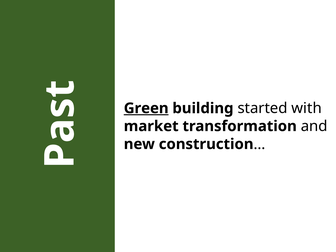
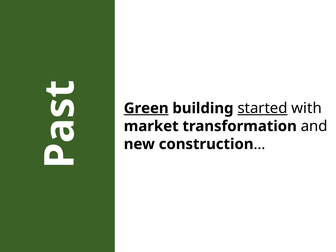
started underline: none -> present (263, 108)
